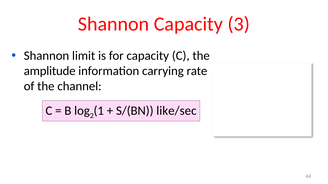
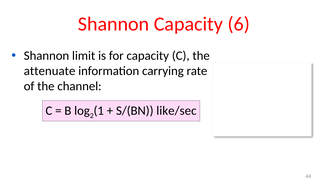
3: 3 -> 6 (239, 24)
amplitude: amplitude -> attenuate (50, 71)
